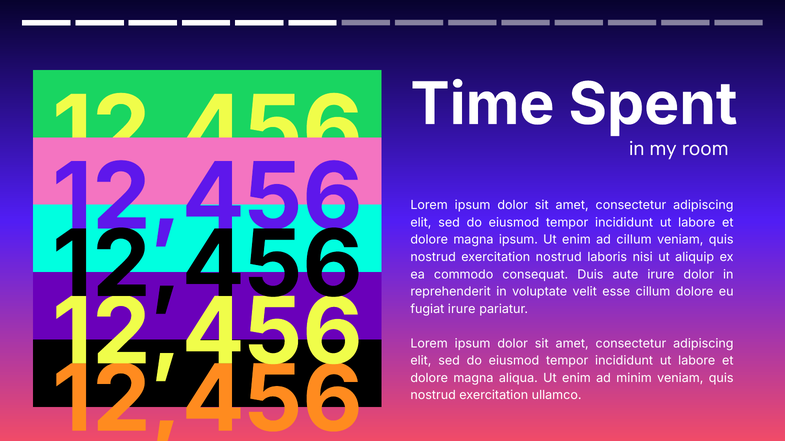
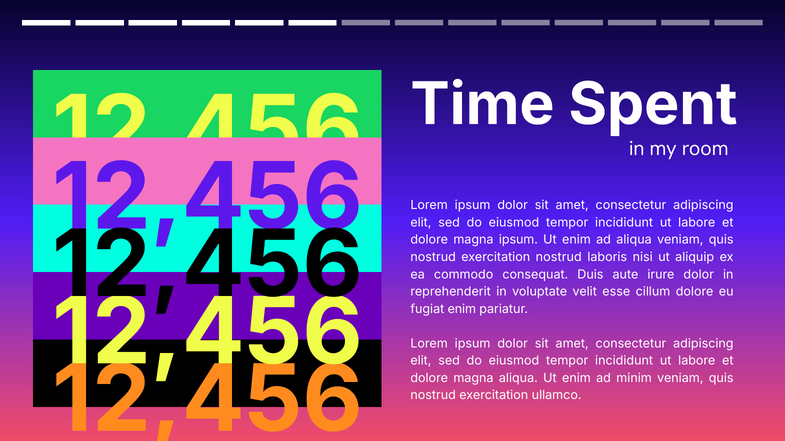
ad cillum: cillum -> aliqua (634, 240)
fugiat irure: irure -> enim (462, 309)
